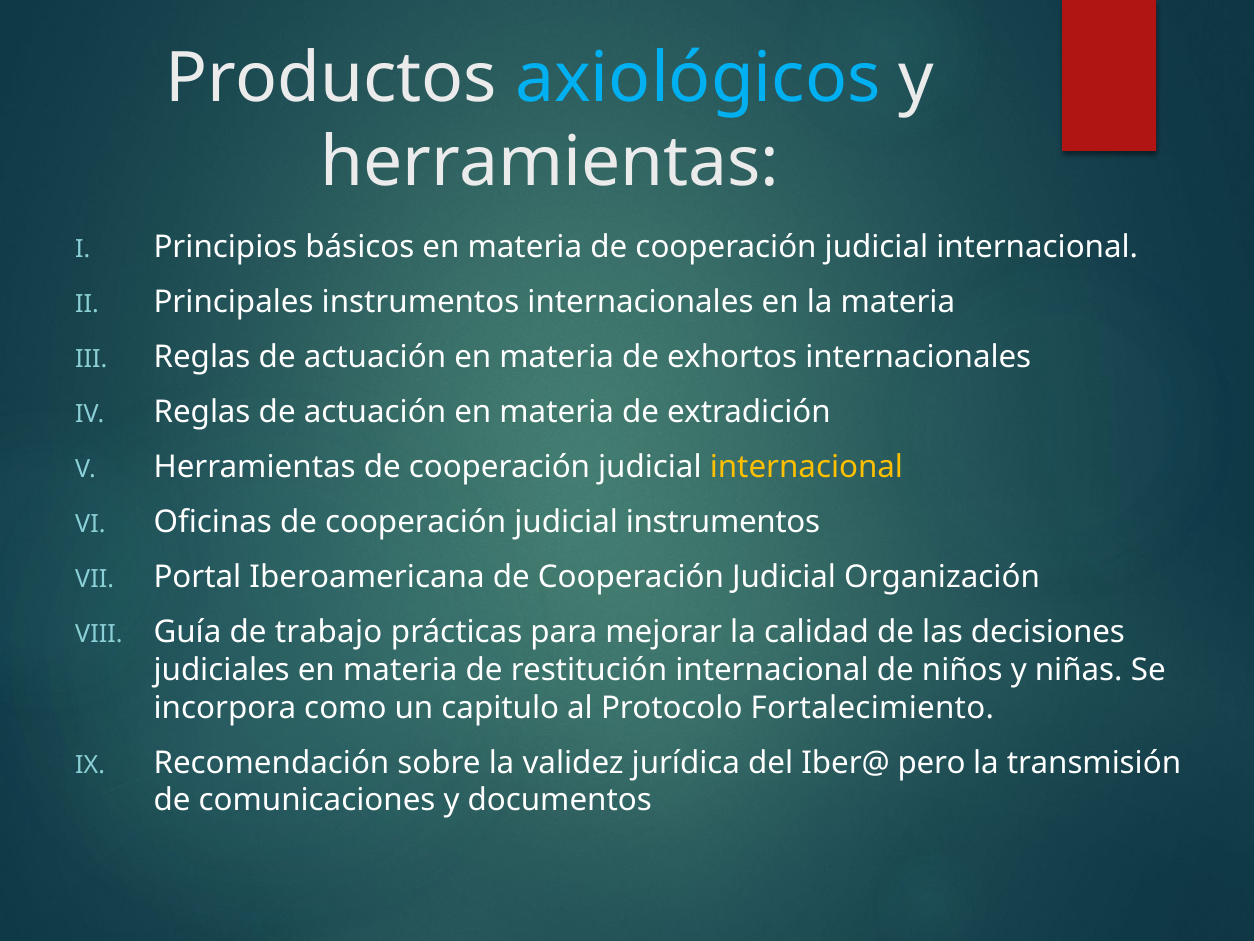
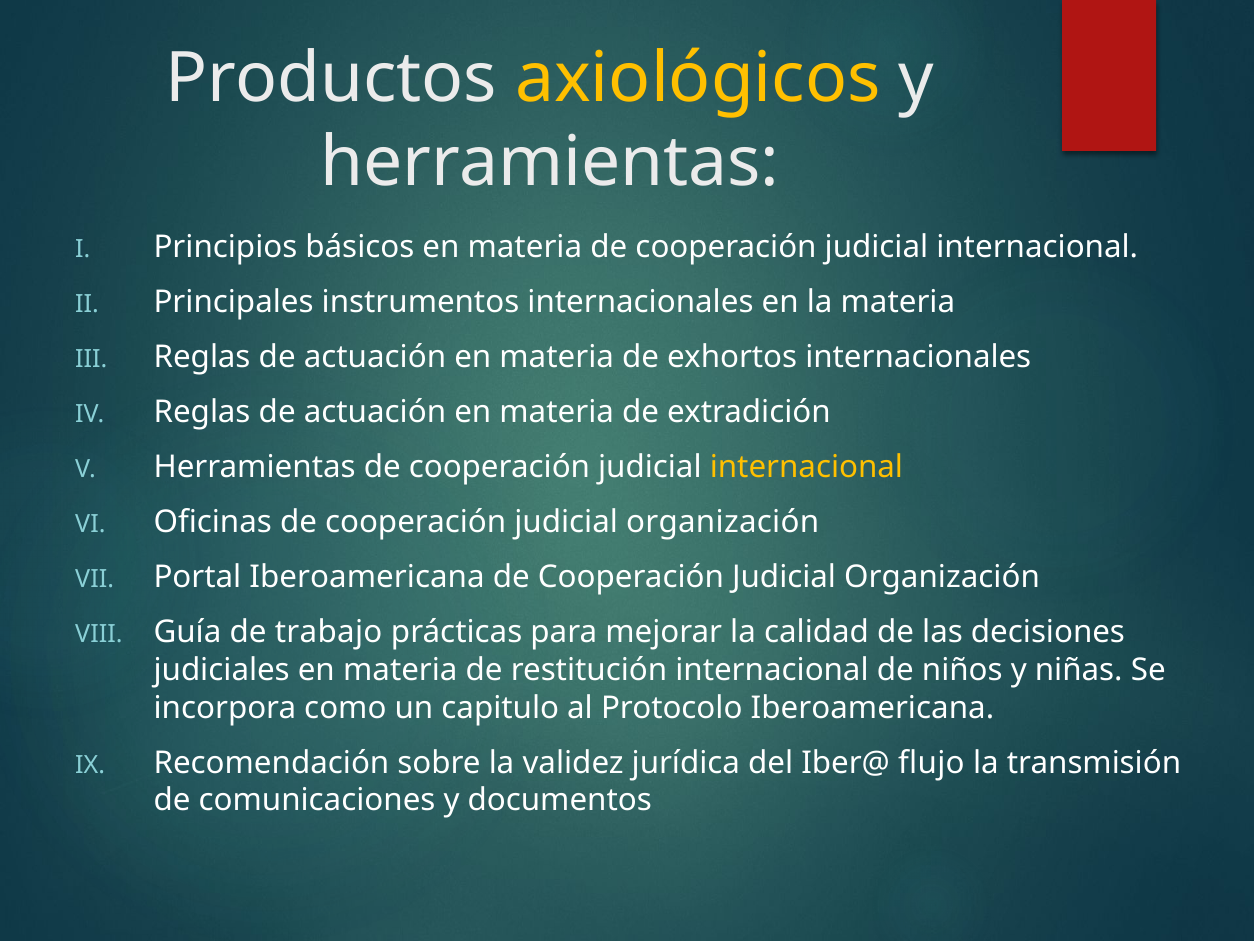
axiológicos colour: light blue -> yellow (698, 79)
instrumentos: instrumentos -> organización (723, 522)
Protocolo Fortalecimiento: Fortalecimiento -> Iberoamericana (872, 707)
pero: pero -> flujo (931, 762)
